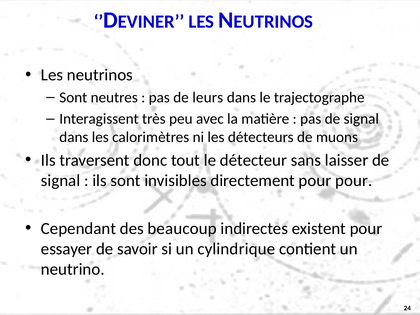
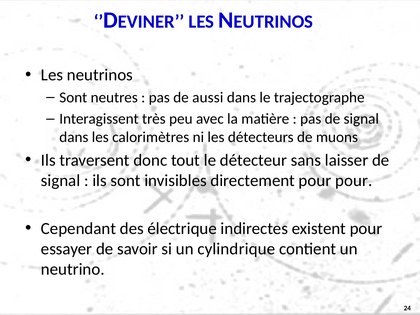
leurs: leurs -> aussi (208, 97)
beaucoup: beaucoup -> électrique (182, 229)
